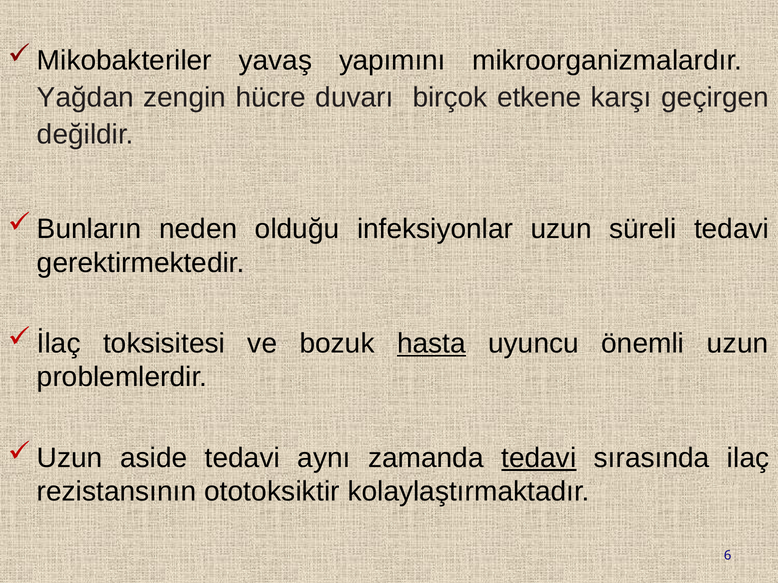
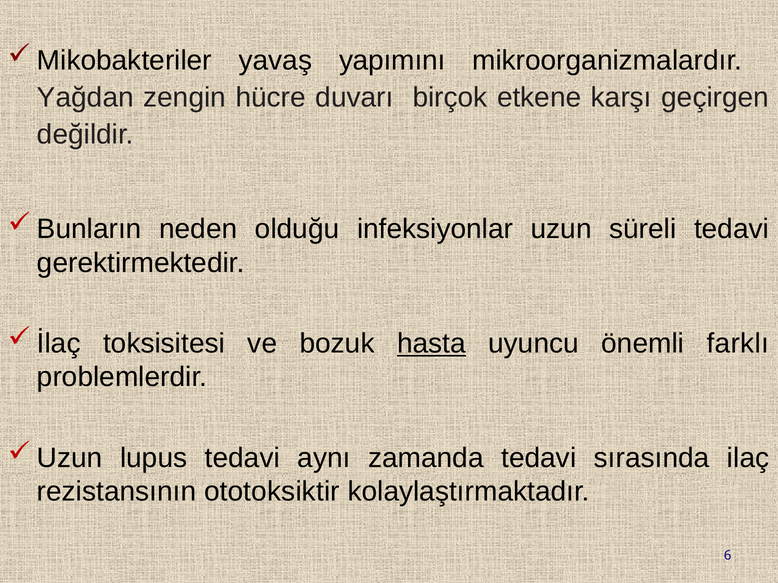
önemli uzun: uzun -> farklı (738, 344)
aside: aside -> lupus (154, 458)
tedavi underline: present -> none (539, 458)
